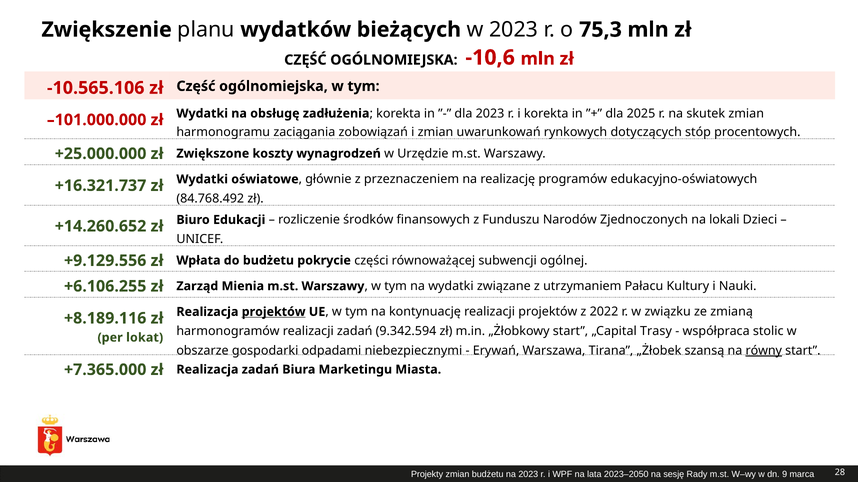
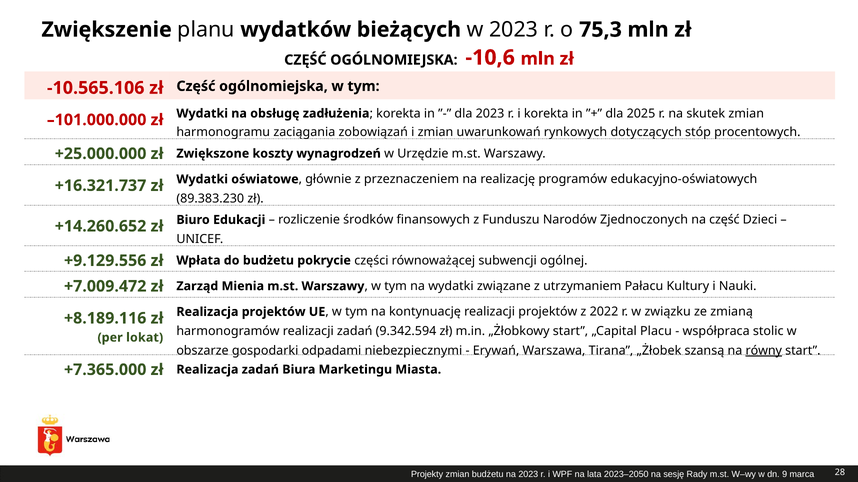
84.768.492: 84.768.492 -> 89.383.230 (210, 199)
na lokali: lokali -> część (724, 220)
+6.106.255: +6.106.255 -> +7.009.472 (105, 287)
projektów underline: present -> none (274, 312)
Trasy: Trasy -> Placu (656, 332)
